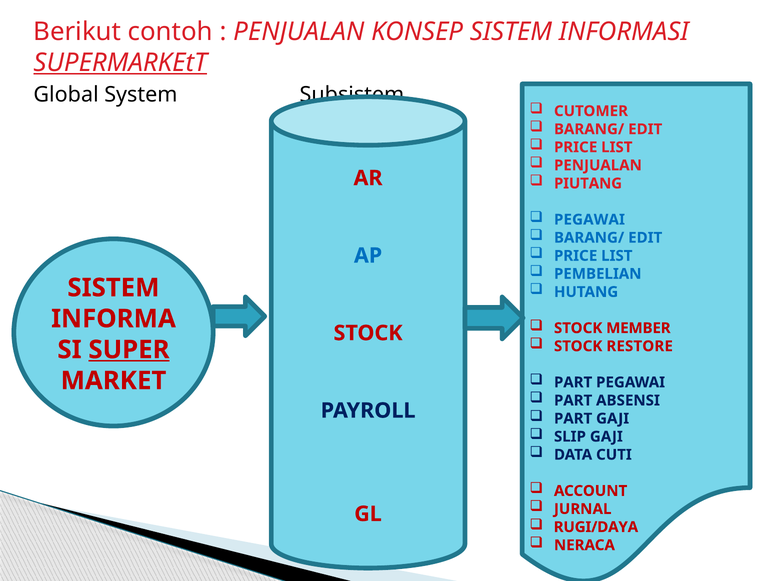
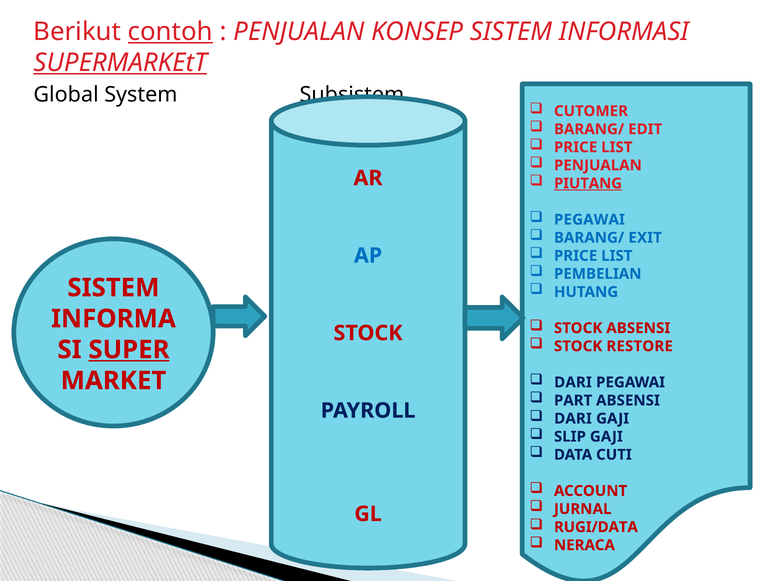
contoh underline: none -> present (170, 32)
PIUTANG underline: none -> present (588, 184)
EDIT: EDIT -> EXIT (645, 238)
STOCK MEMBER: MEMBER -> ABSENSI (638, 328)
PART: PART -> DARI (573, 383)
PART: PART -> DARI (573, 419)
RUGI/DAYA: RUGI/DAYA -> RUGI/DATA (596, 527)
